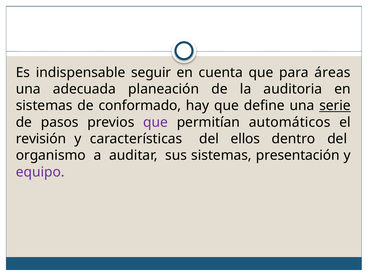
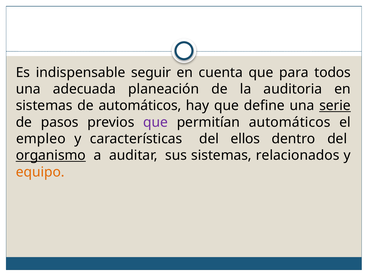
áreas: áreas -> todos (333, 73)
de conformado: conformado -> automáticos (140, 106)
revisión: revisión -> empleo (41, 139)
organismo underline: none -> present (51, 155)
presentación: presentación -> relacionados (298, 155)
equipo colour: purple -> orange (40, 172)
